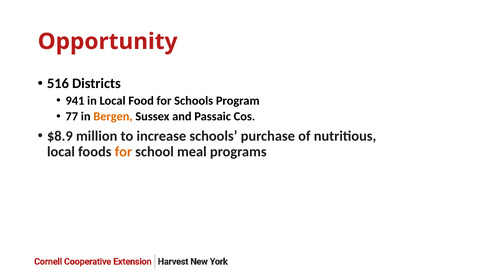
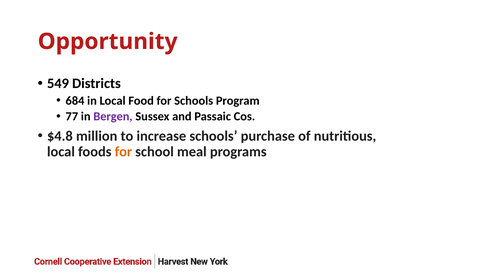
516: 516 -> 549 (58, 84)
941: 941 -> 684 (75, 101)
Bergen colour: orange -> purple (113, 117)
$8.9: $8.9 -> $4.8 (60, 136)
